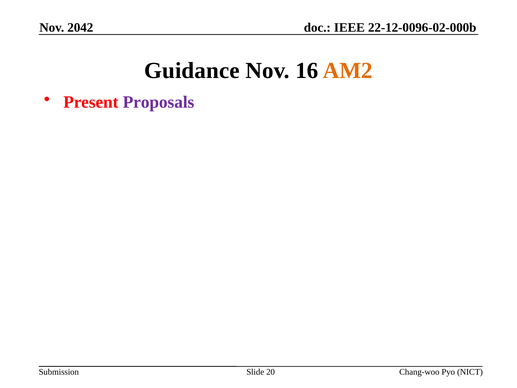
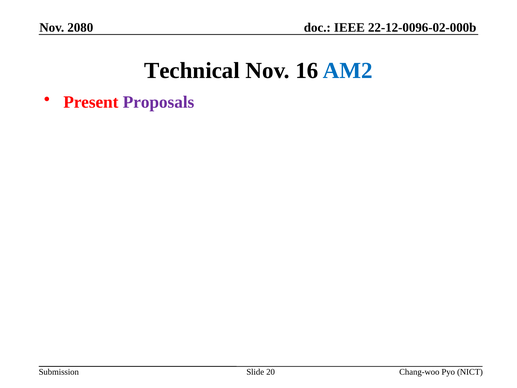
2042: 2042 -> 2080 (80, 28)
Guidance: Guidance -> Technical (192, 71)
AM2 colour: orange -> blue (348, 71)
